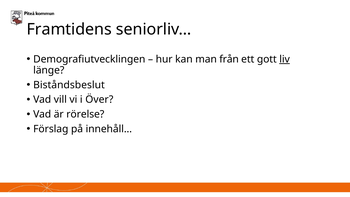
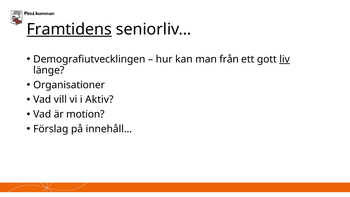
Framtidens underline: none -> present (69, 29)
Biståndsbeslut: Biståndsbeslut -> Organisationer (69, 85)
Över: Över -> Aktiv (99, 100)
rörelse: rörelse -> motion (85, 114)
